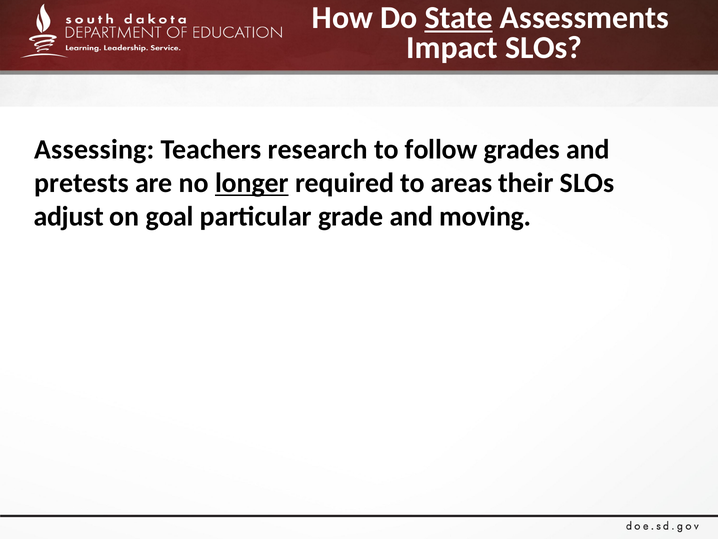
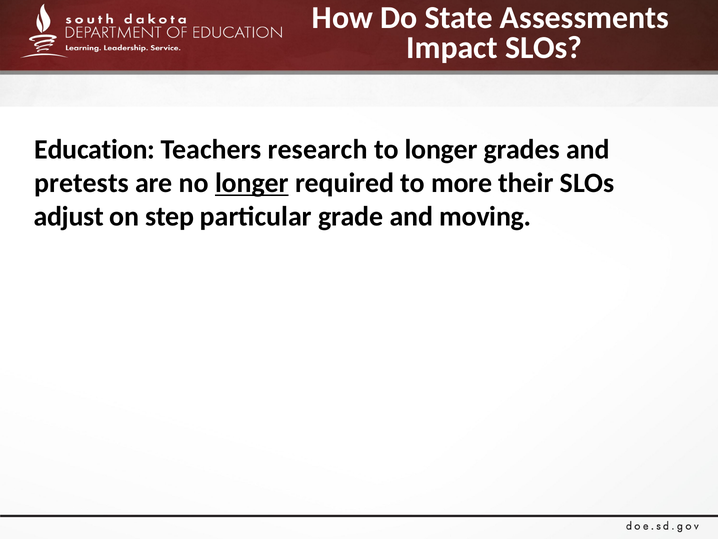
State underline: present -> none (459, 18)
Assessing: Assessing -> Education (95, 149)
to follow: follow -> longer (441, 149)
areas: areas -> more (462, 183)
goal: goal -> step (170, 217)
